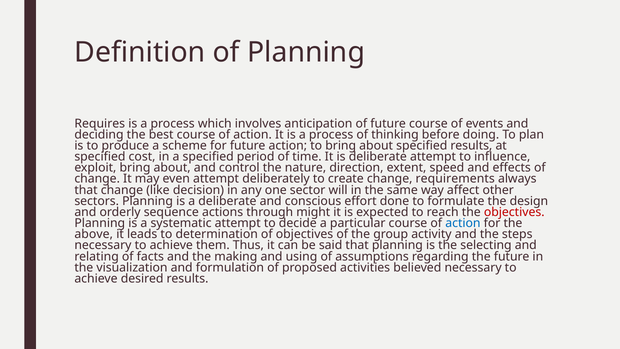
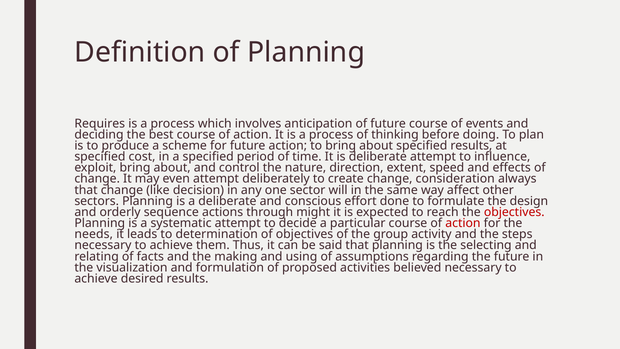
requirements: requirements -> consideration (455, 179)
action colour: blue -> red (463, 223)
above: above -> needs (94, 234)
